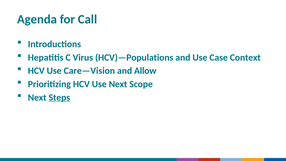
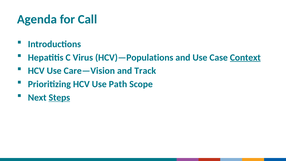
Context underline: none -> present (245, 57)
Allow: Allow -> Track (145, 71)
Use Next: Next -> Path (118, 84)
